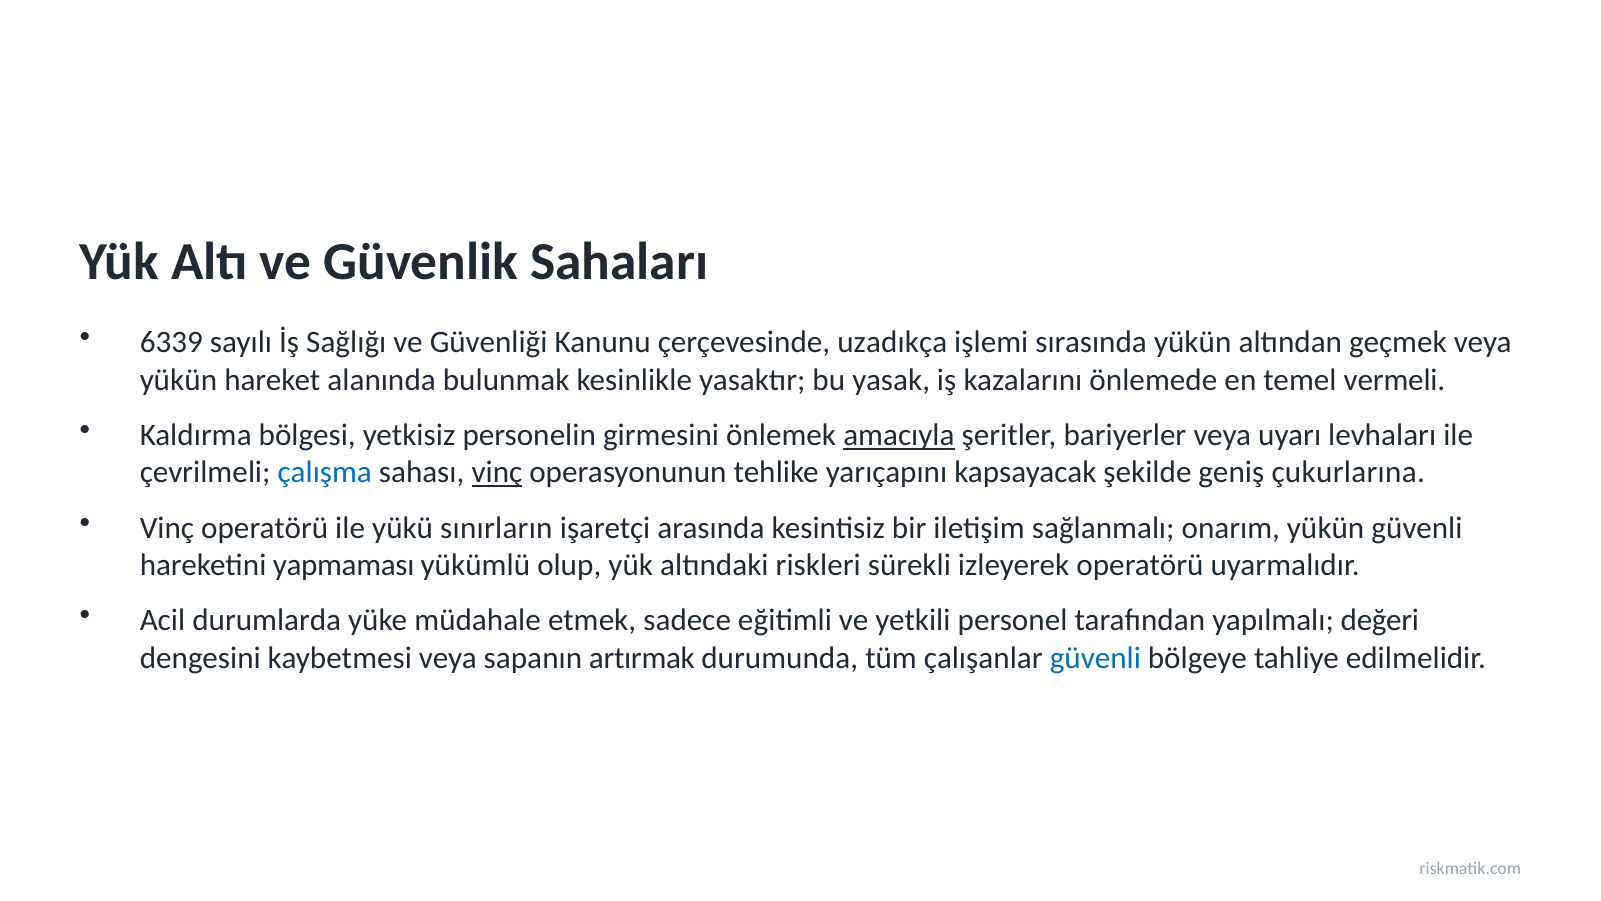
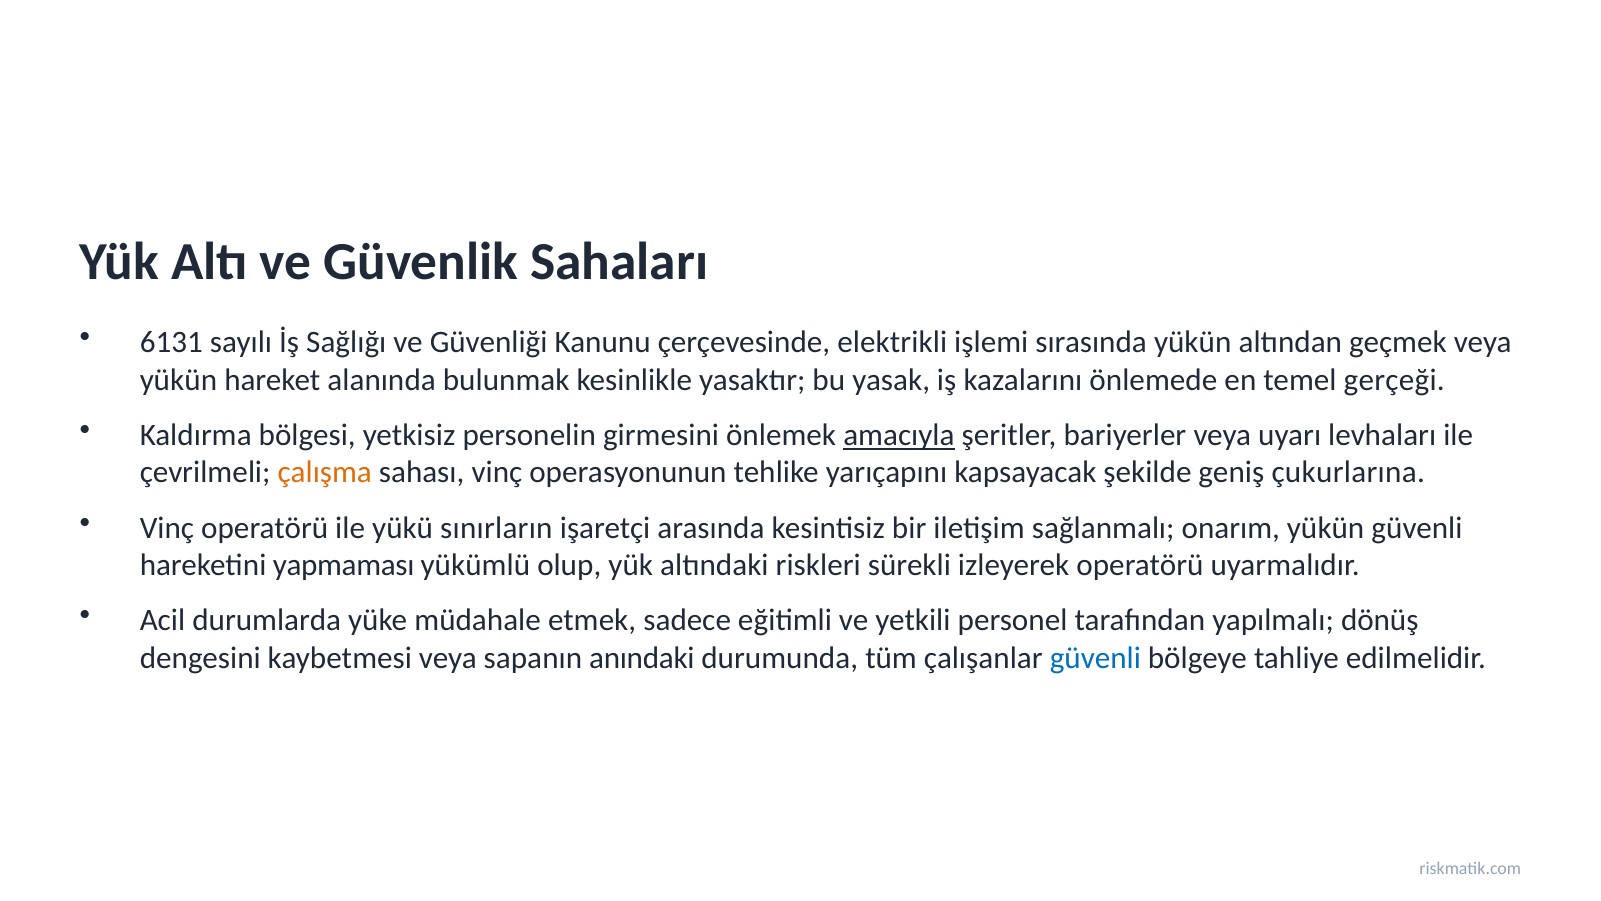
6339: 6339 -> 6131 (171, 342)
uzadıkça: uzadıkça -> elektrikli (892, 342)
vermeli: vermeli -> gerçeği (1394, 380)
çalışma colour: blue -> orange (325, 472)
vinç underline: present -> none (497, 472)
değeri: değeri -> dönüş (1380, 620)
artırmak: artırmak -> anındaki (642, 658)
